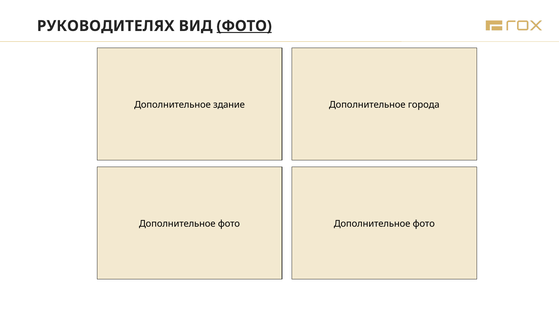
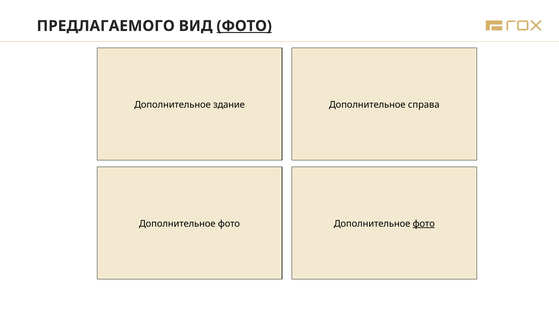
РУКОВОДИТЕЛЯХ: РУКОВОДИТЕЛЯХ -> ПРЕДЛАГАЕМОГО (106, 26)
города: города -> справа (424, 104)
фото underline: none -> present (424, 223)
